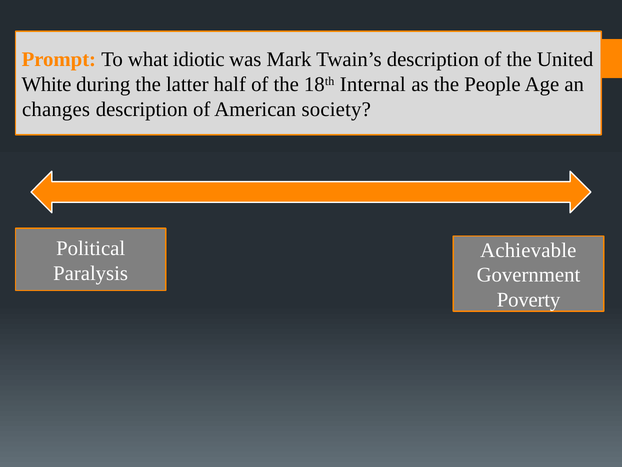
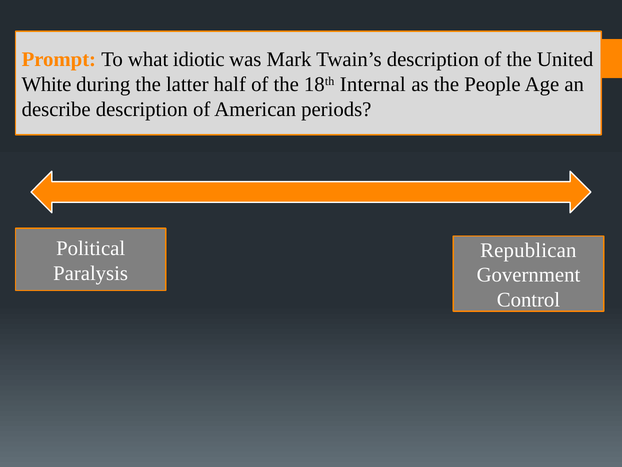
changes: changes -> describe (56, 109)
society: society -> periods (336, 109)
Achievable: Achievable -> Republican (528, 250)
Poverty: Poverty -> Control (528, 300)
